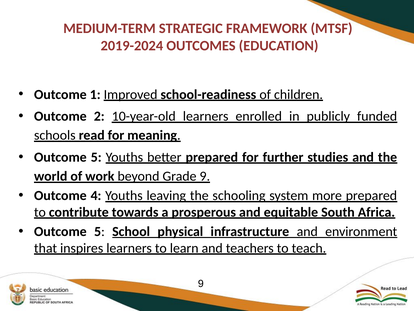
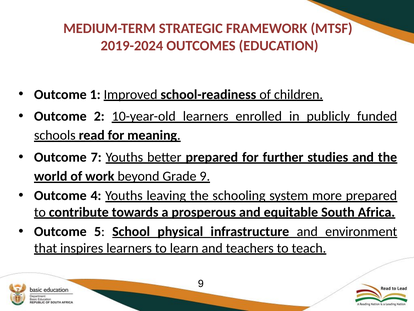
5: 5 -> 7 (96, 157)
